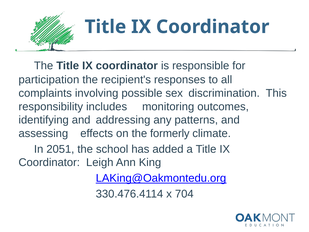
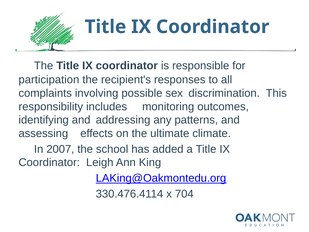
formerly: formerly -> ultimate (170, 133)
2051: 2051 -> 2007 (60, 149)
